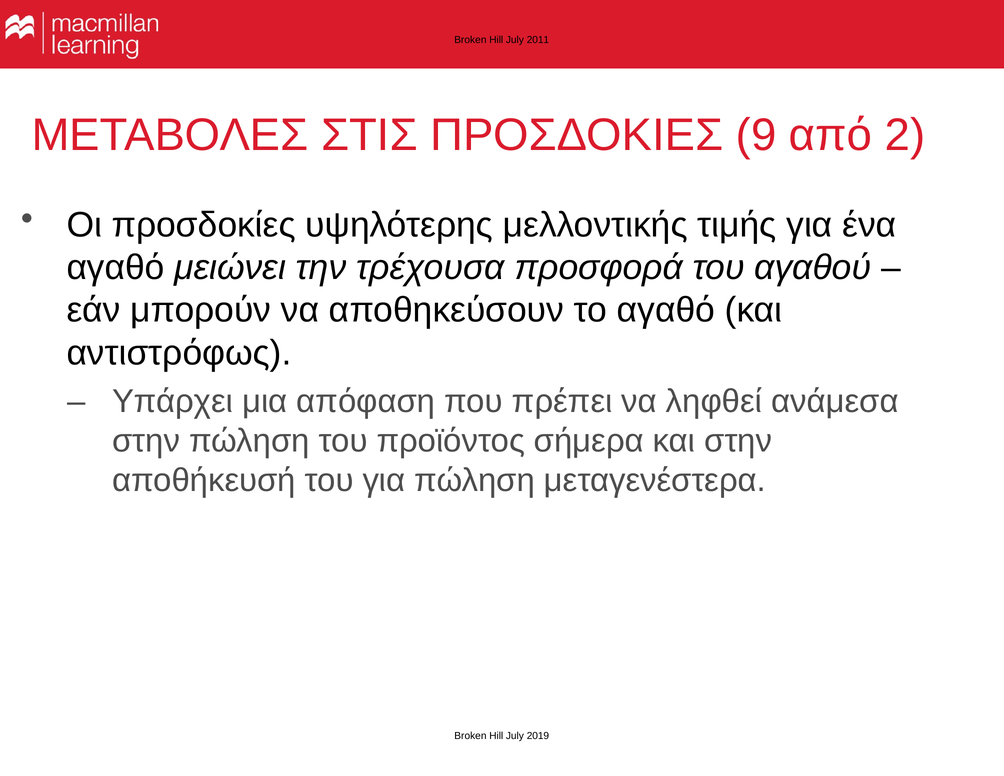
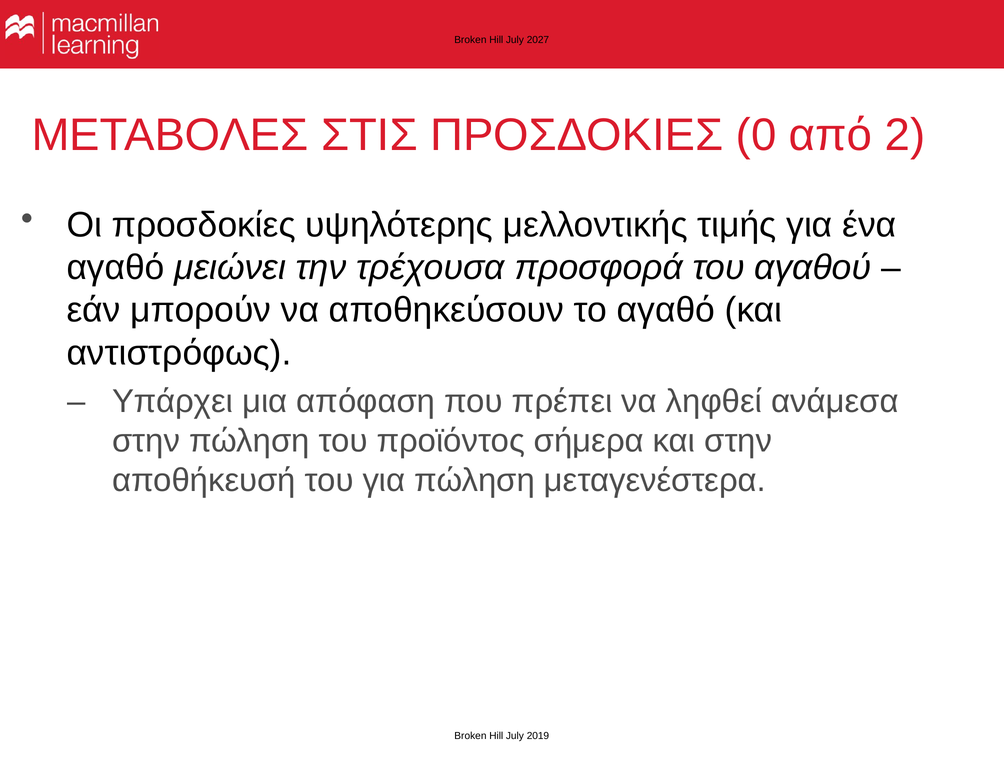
2011: 2011 -> 2027 (538, 40)
9: 9 -> 0 (756, 135)
